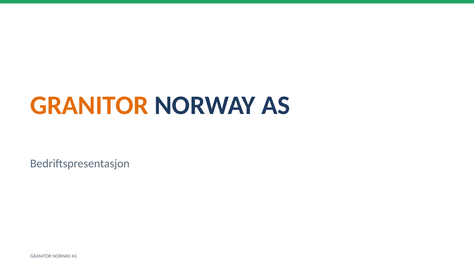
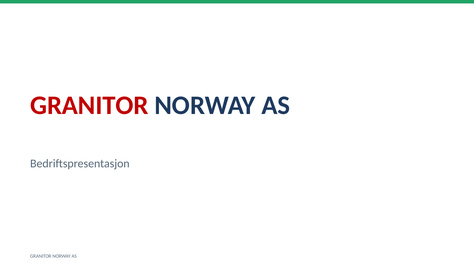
GRANITOR colour: orange -> red (89, 105)
